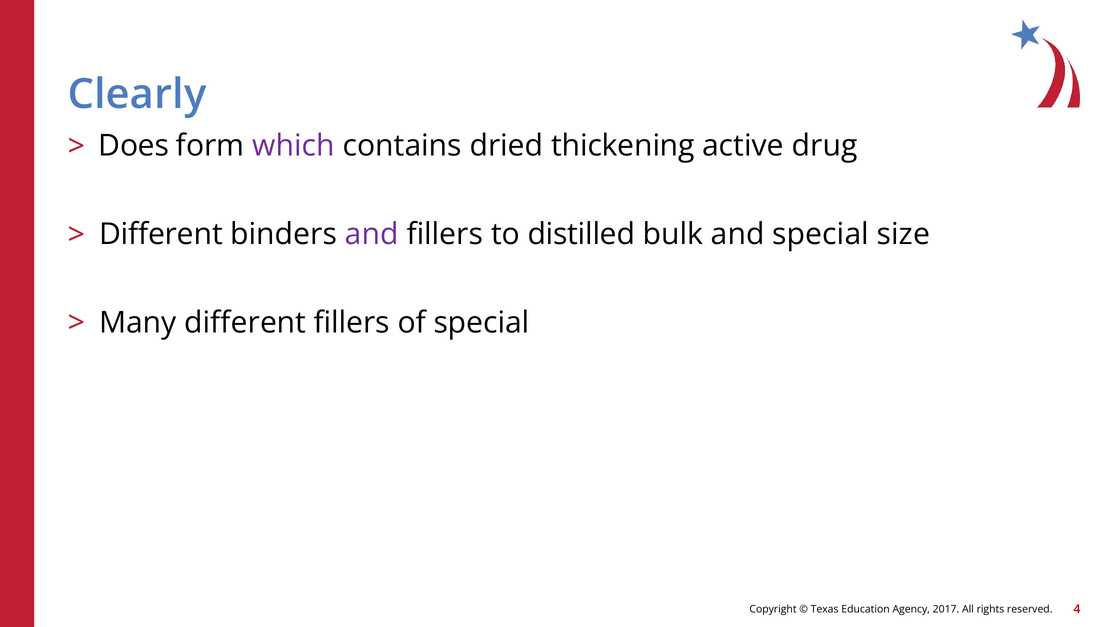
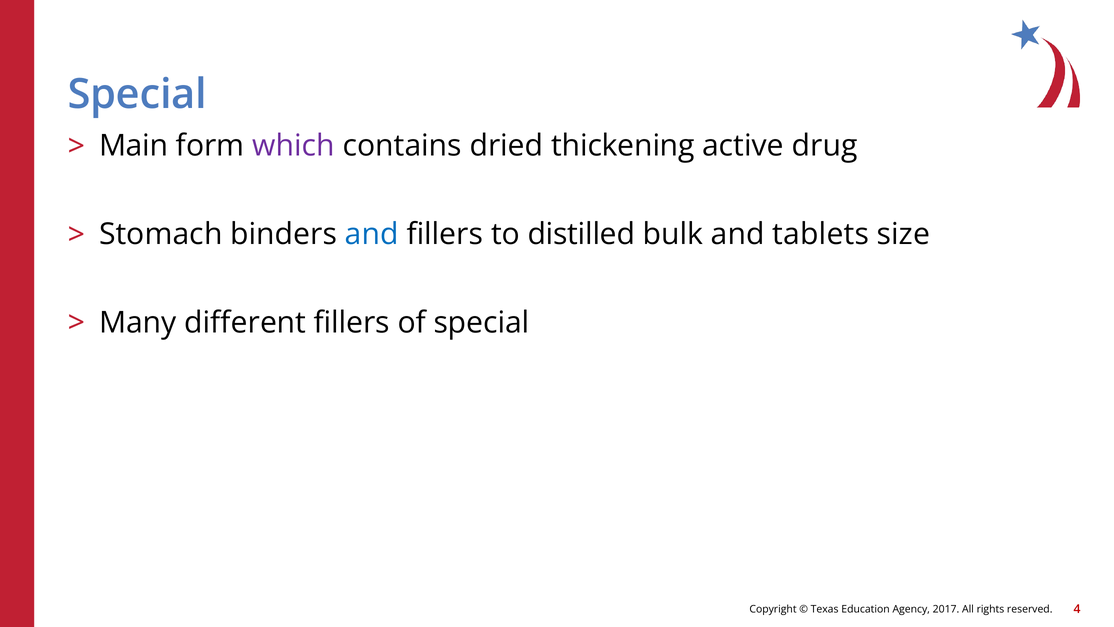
Clearly: Clearly -> Special (137, 94)
Does: Does -> Main (134, 146)
Different: Different -> Stomach (161, 234)
and colour: purple -> blue (372, 234)
and special: special -> tablets (821, 234)
